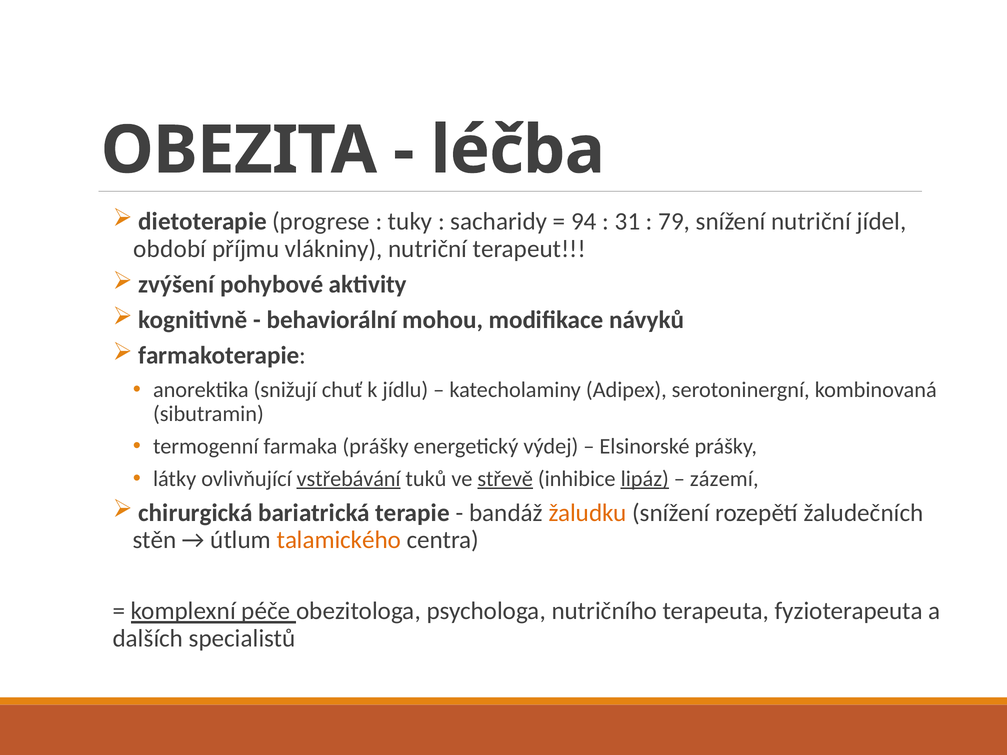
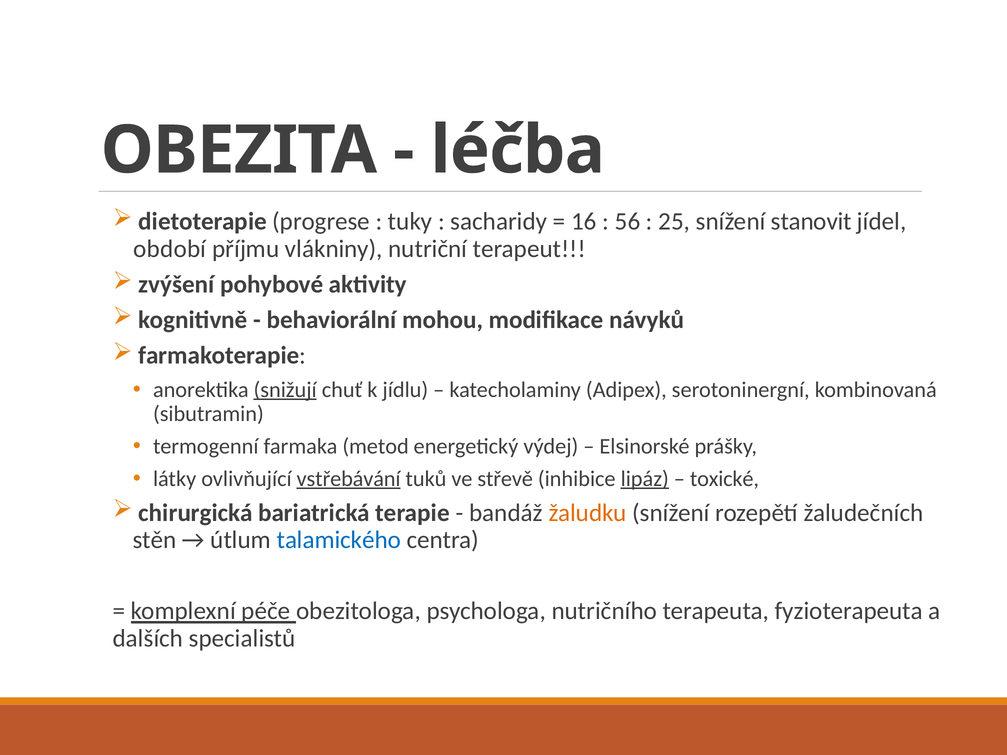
94: 94 -> 16 (584, 222)
31: 31 -> 56 (628, 222)
79: 79 -> 25 (674, 222)
snížení nutriční: nutriční -> stanovit (811, 222)
snižují underline: none -> present (285, 390)
farmaka prášky: prášky -> metod (376, 446)
střevě underline: present -> none (505, 479)
zázemí: zázemí -> toxické (724, 479)
talamického colour: orange -> blue (339, 540)
